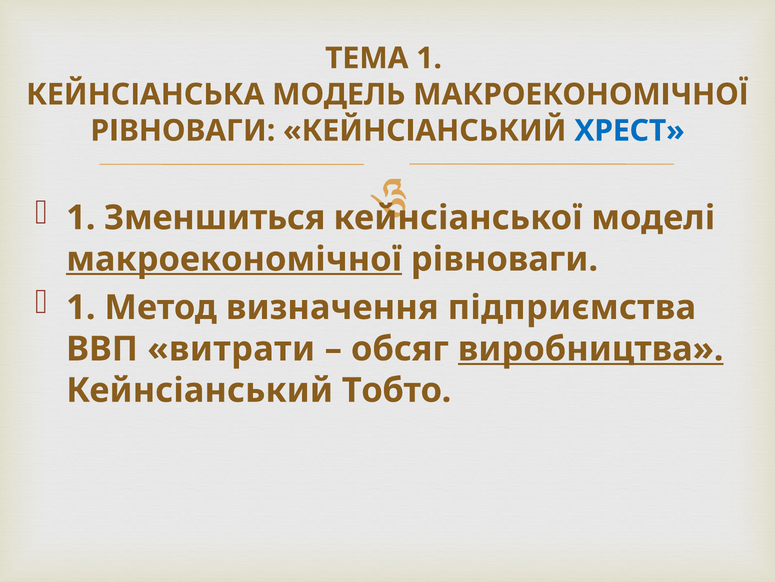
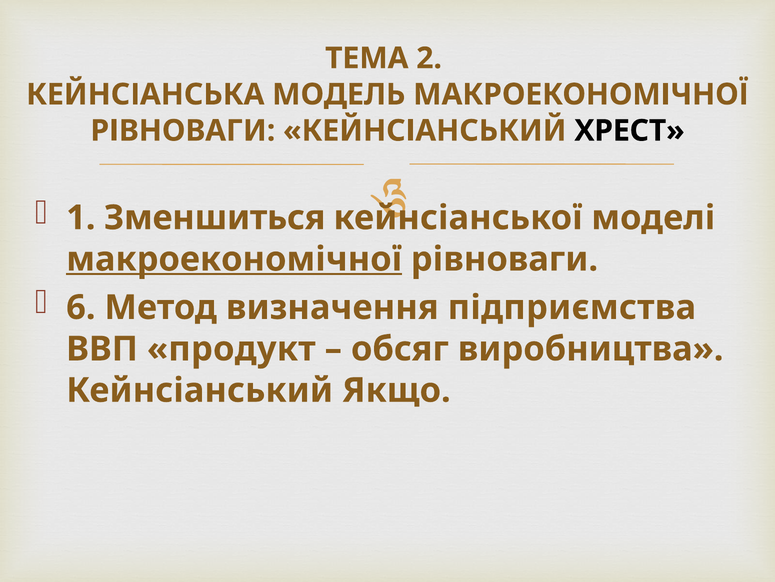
ТЕМА 1: 1 -> 2 (429, 58)
ХРЕСТ colour: blue -> black (630, 131)
1: 1 -> 6 (81, 307)
витрати: витрати -> продукт (231, 349)
виробництва underline: present -> none (591, 349)
Тобто: Тобто -> Якщо (396, 390)
